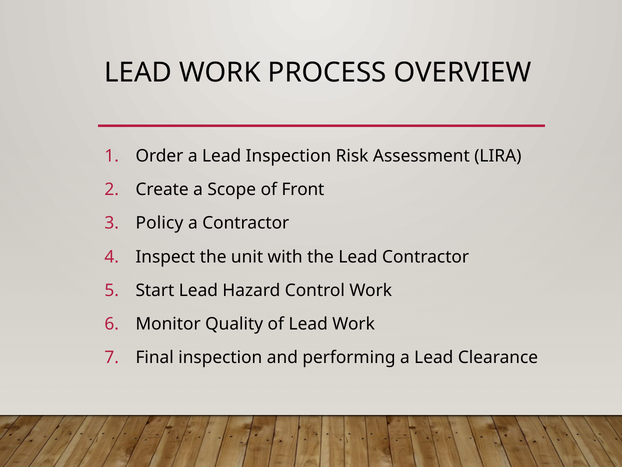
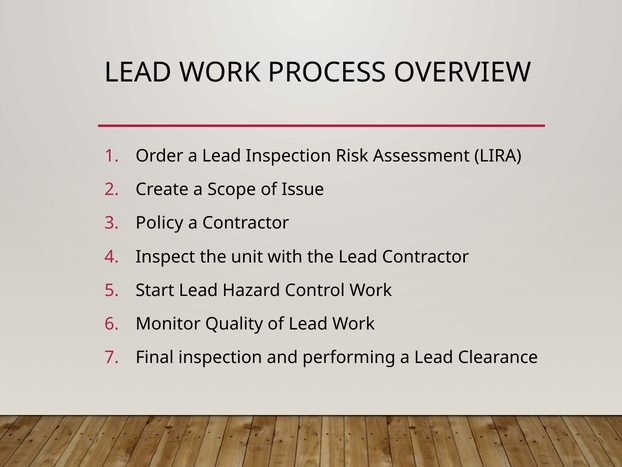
Front: Front -> Issue (303, 189)
